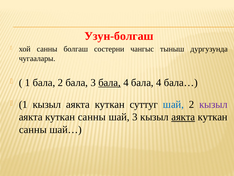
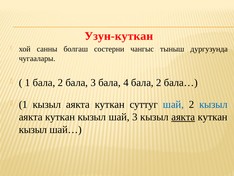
Узун-болгаш: Узун-болгаш -> Узун-куткан (119, 36)
бала underline: present -> none (110, 82)
4 бала 4: 4 -> 2 (159, 82)
кызыл colour: purple -> blue (213, 104)
санны: санны -> кызыл (92, 117)
санны: санны -> кызыл (33, 129)
